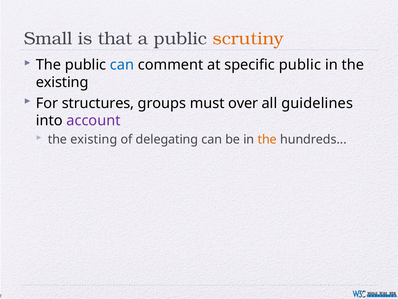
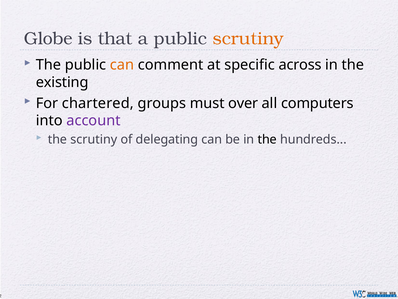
Small: Small -> Globe (48, 38)
can colour: blue -> orange (122, 65)
specific public: public -> across (300, 65)
structures: structures -> chartered (98, 103)
guidelines: guidelines -> computers (317, 103)
existing: existing -> scrutiny (94, 139)
the colour: orange -> black (267, 139)
